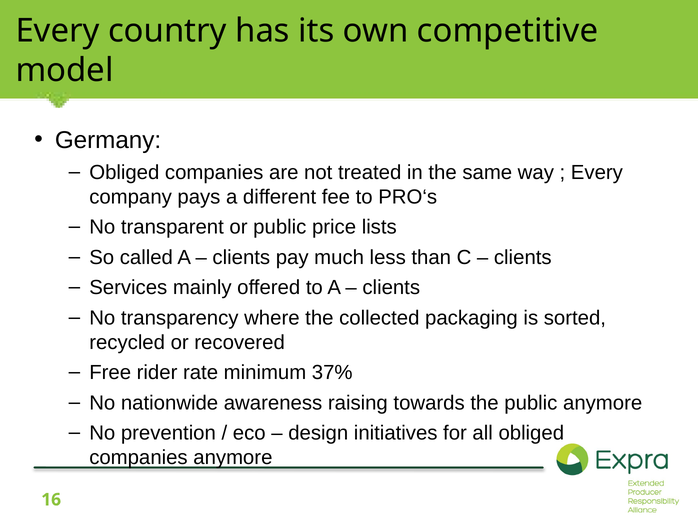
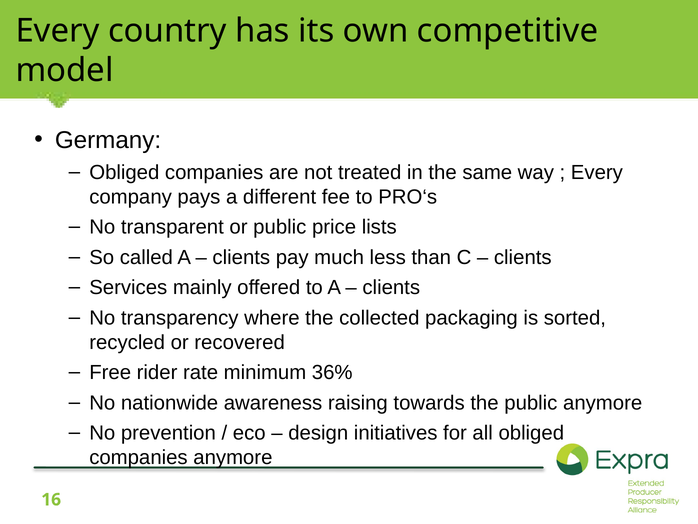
37%: 37% -> 36% (332, 372)
